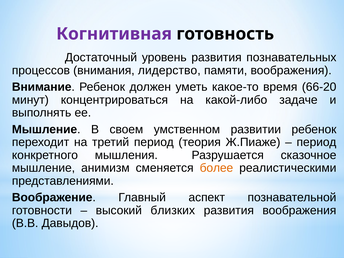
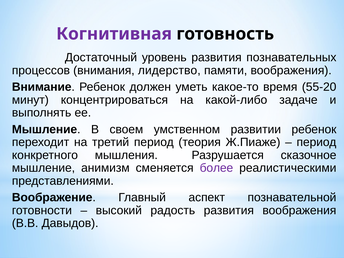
66-20: 66-20 -> 55-20 (319, 87)
более colour: orange -> purple (216, 168)
близких: близких -> радость (173, 210)
